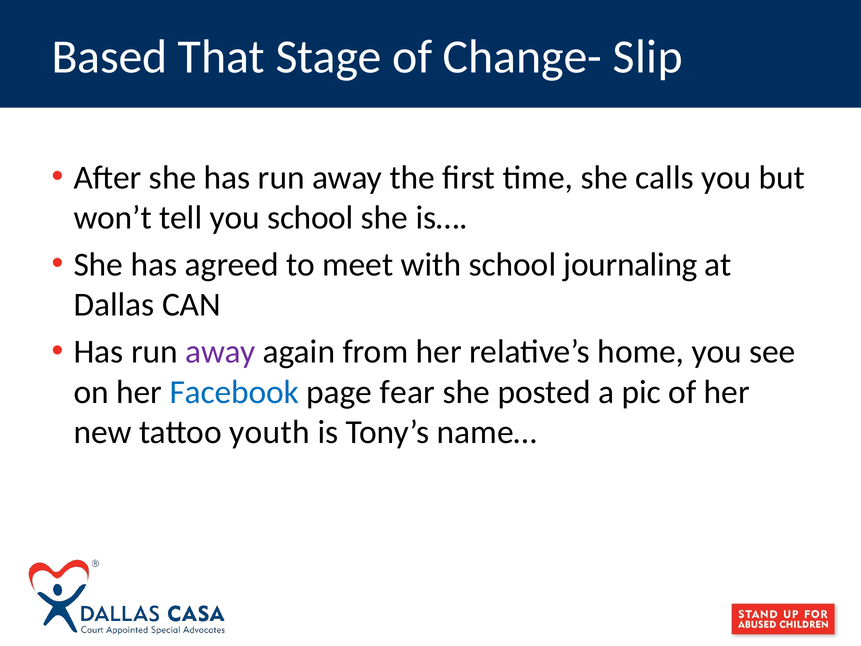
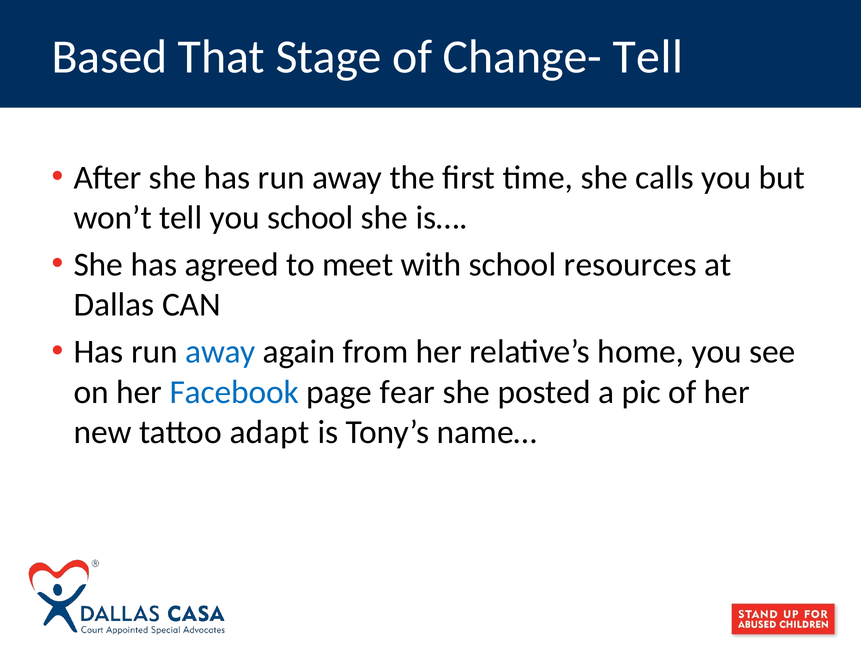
Change- Slip: Slip -> Tell (648, 57)
journaling: journaling -> resources (630, 265)
away colour: purple -> blue (220, 352)
youth: youth -> adapt (269, 432)
